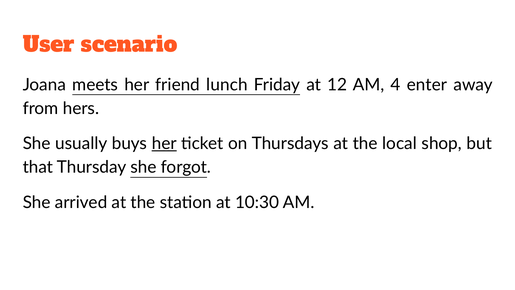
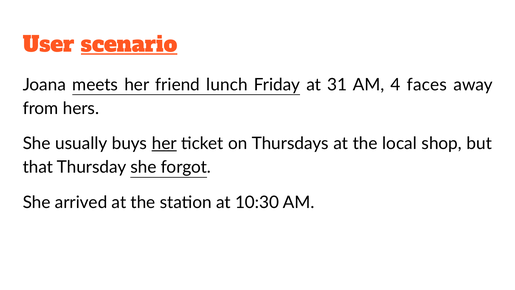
scenario underline: none -> present (129, 45)
12: 12 -> 31 (337, 85)
enter: enter -> faces (427, 85)
